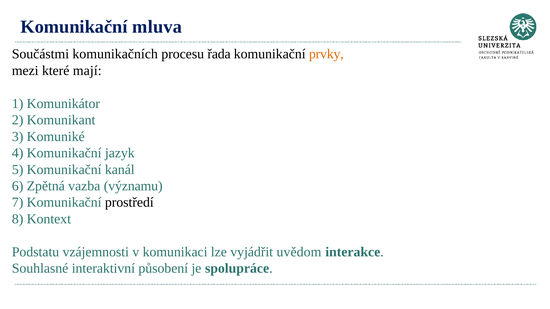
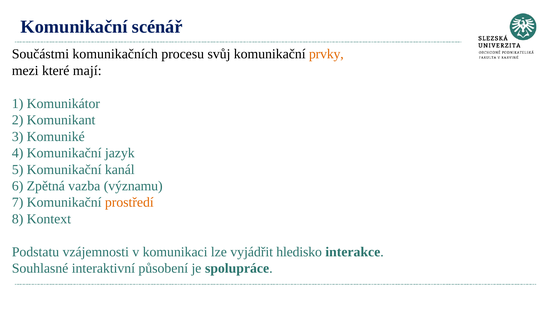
mluva: mluva -> scénář (157, 27)
řada: řada -> svůj (219, 54)
prostředí colour: black -> orange (129, 203)
uvědom: uvědom -> hledisko (299, 252)
